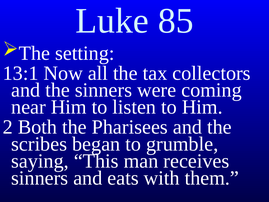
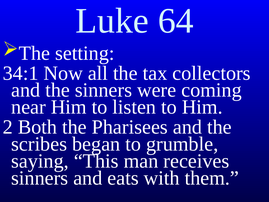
85: 85 -> 64 (176, 21)
13:1: 13:1 -> 34:1 (21, 73)
